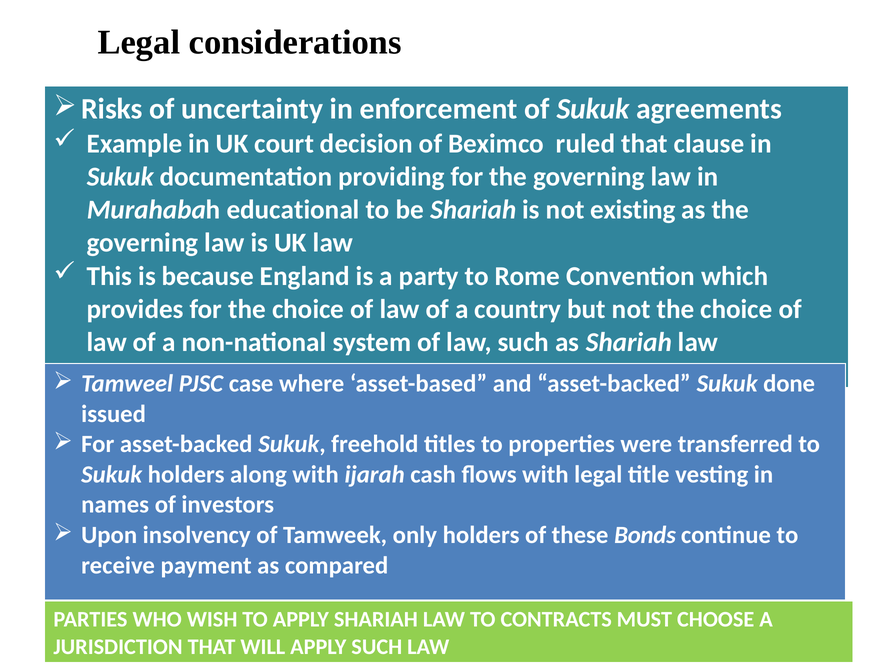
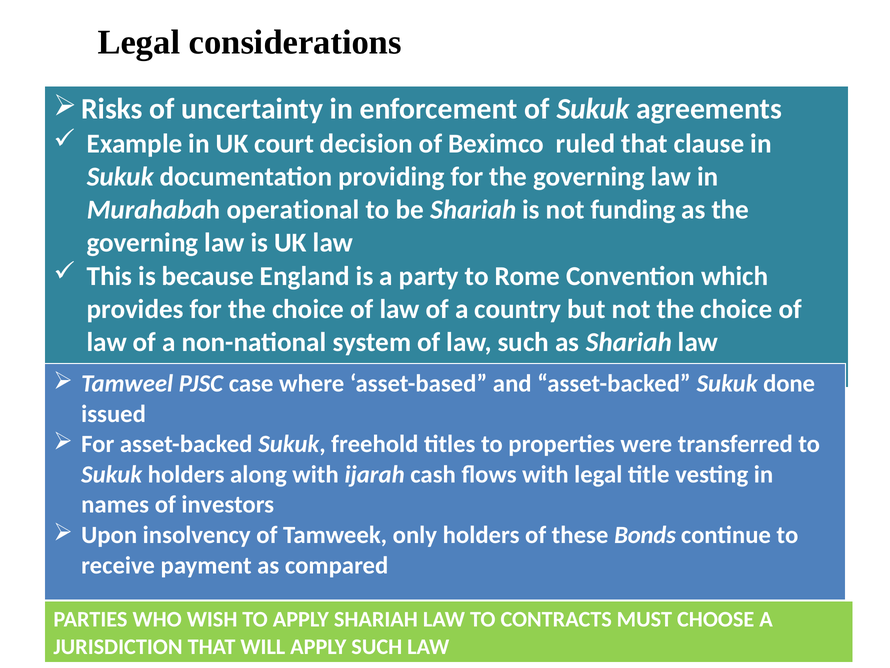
educational: educational -> operational (293, 210)
existing: existing -> funding (633, 210)
